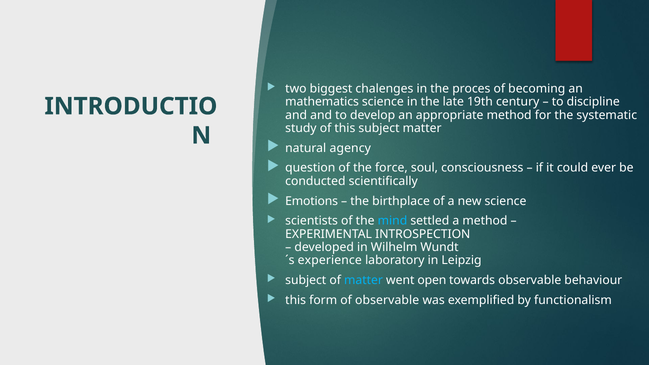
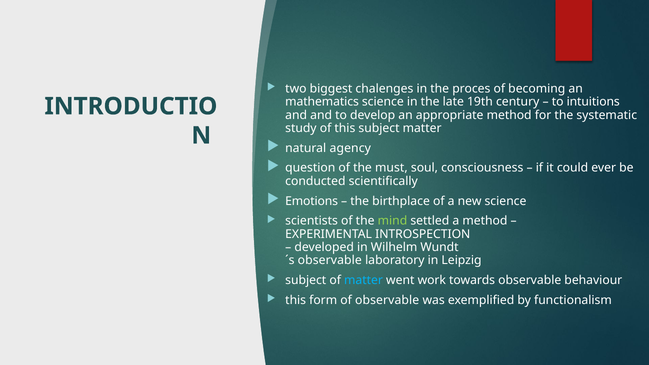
discipline: discipline -> intuitions (593, 102)
force: force -> must (391, 168)
mind colour: light blue -> light green (392, 221)
experience: experience -> observable (330, 260)
open: open -> work (432, 280)
